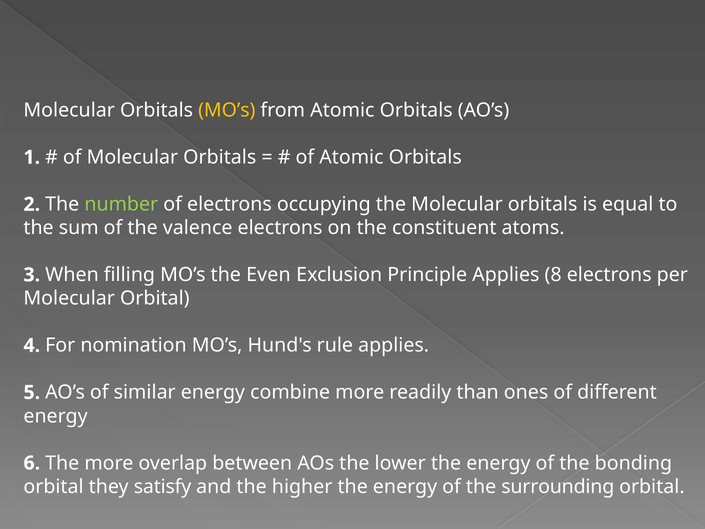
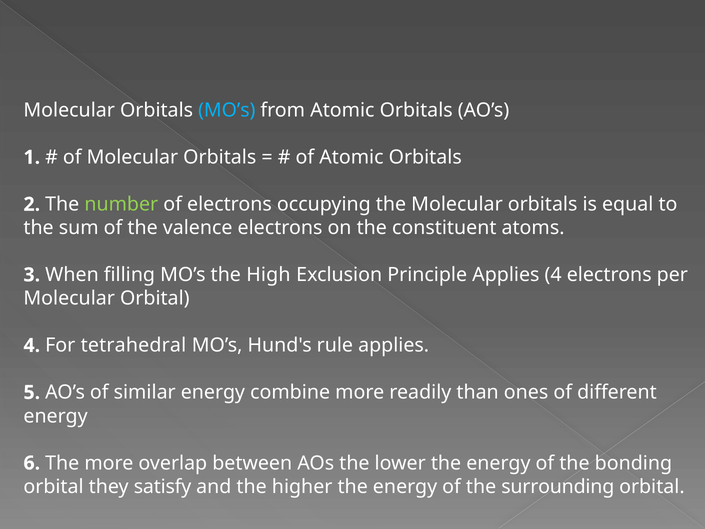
MO’s colour: yellow -> light blue (227, 110)
Even: Even -> High (268, 275)
Applies 8: 8 -> 4 (553, 275)
nomination: nomination -> tetrahedral (133, 345)
